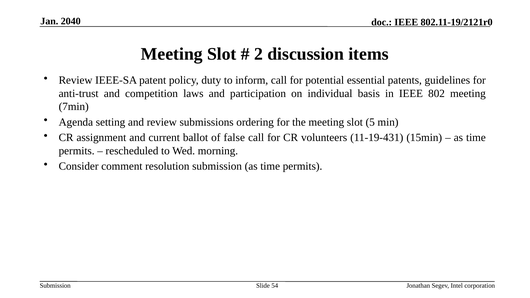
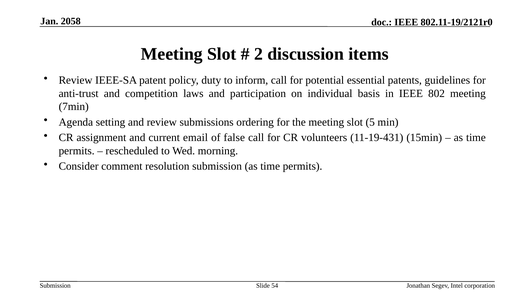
2040: 2040 -> 2058 (71, 21)
ballot: ballot -> email (195, 138)
